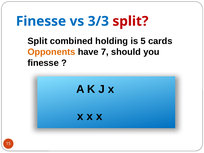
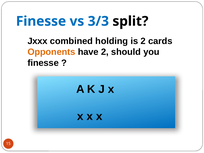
split colour: red -> black (130, 21)
Split: Split -> Jxxx (38, 41)
is 5: 5 -> 2 (143, 41)
have 7: 7 -> 2 (105, 52)
